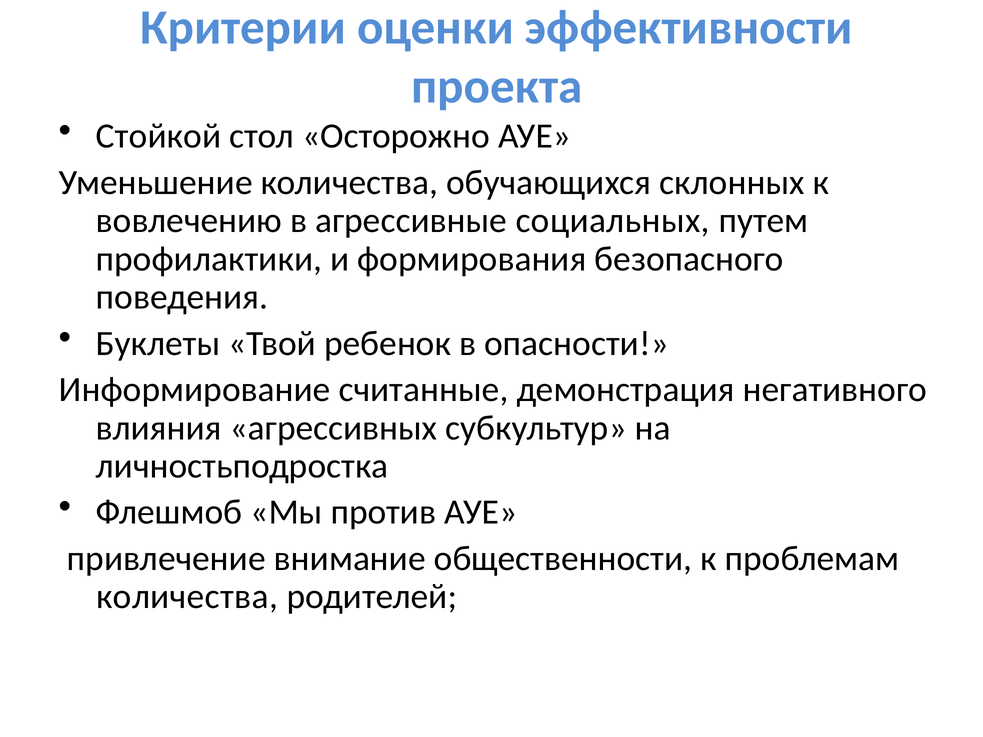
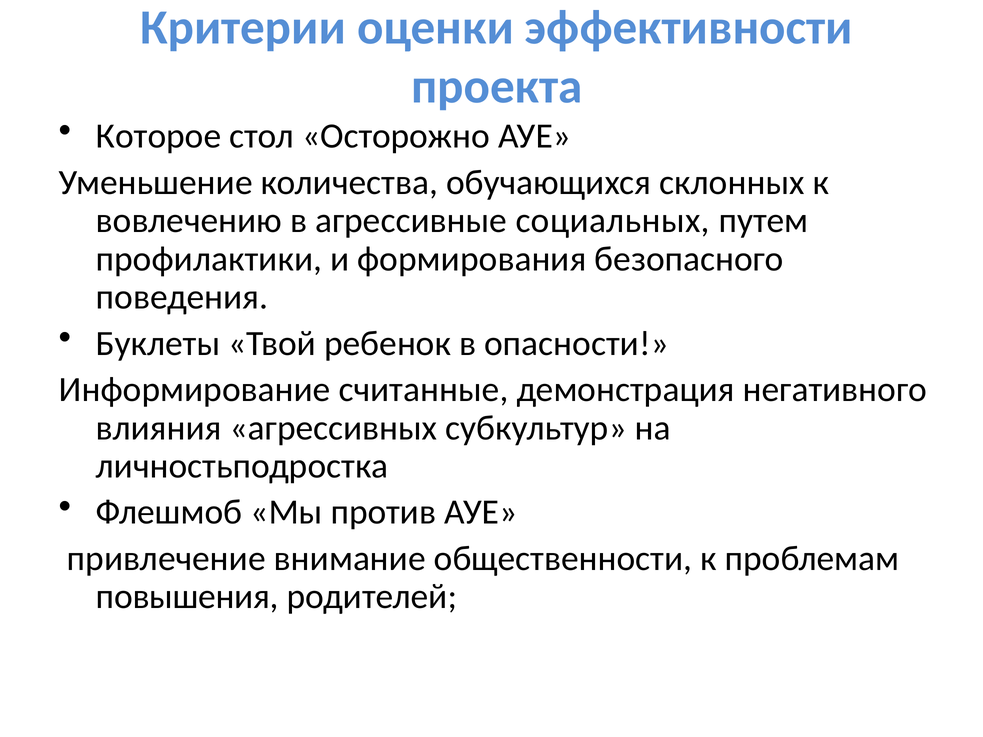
Стойкой: Стойкой -> Которое (159, 136)
количества: количества -> повышения (187, 597)
